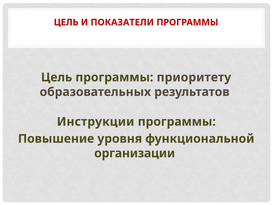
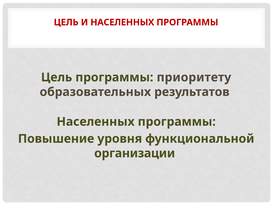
И ПОКАЗАТЕЛИ: ПОКАЗАТЕЛИ -> НАСЕЛЕННЫХ (122, 22)
Инструкции: Инструкции -> Населенных (96, 122)
